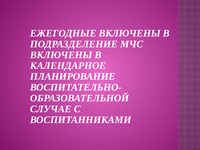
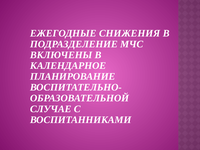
ЕЖЕГОДНЫЕ ВКЛЮЧЕНЫ: ВКЛЮЧЕНЫ -> СНИЖЕНИЯ (130, 33)
